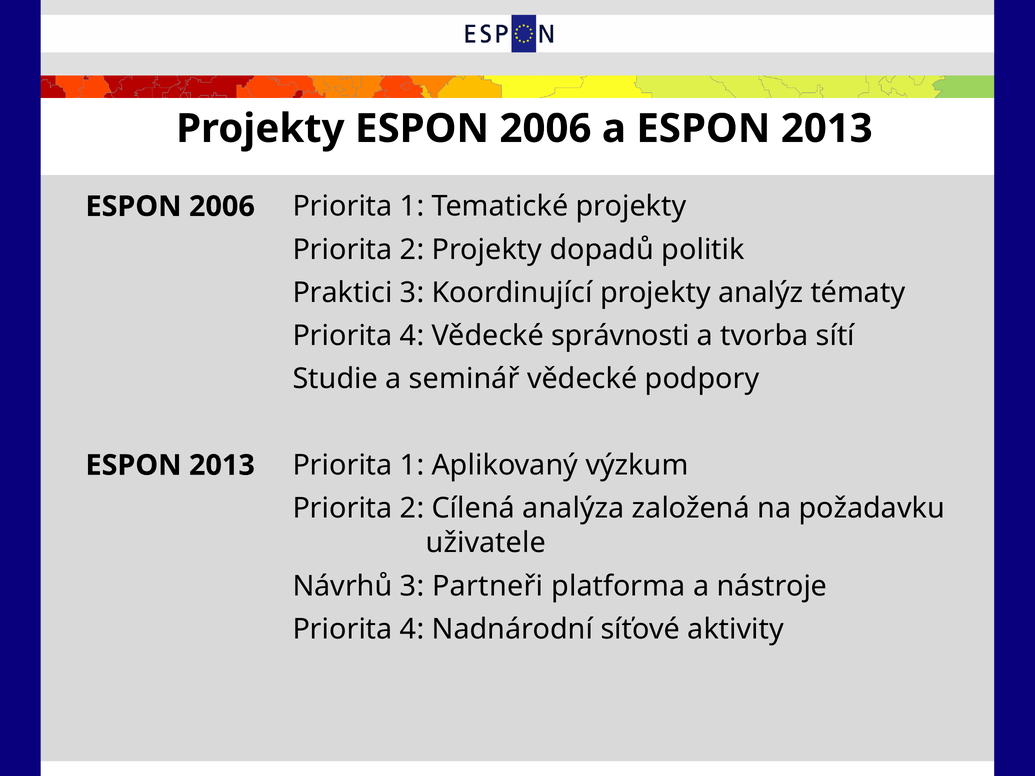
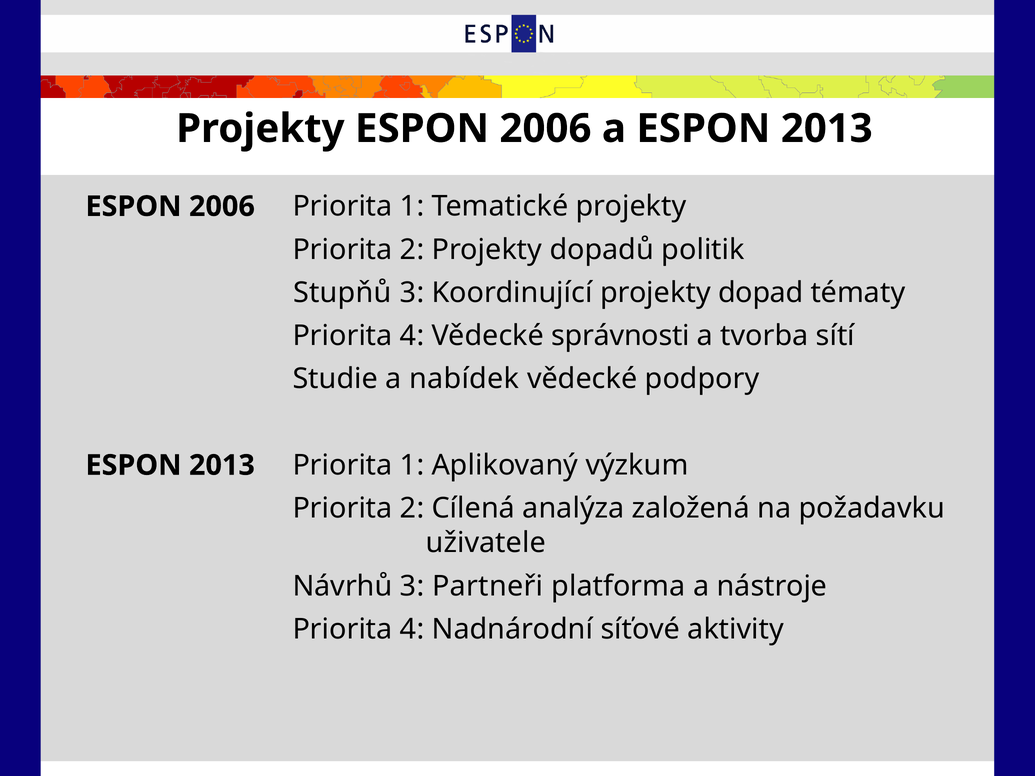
Praktici: Praktici -> Stupňů (342, 293)
analýz: analýz -> dopad (761, 293)
seminář: seminář -> nabídek (464, 379)
